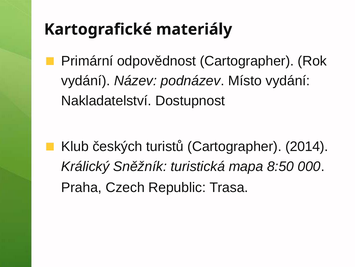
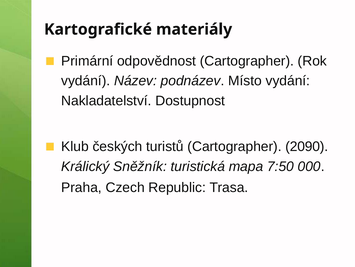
2014: 2014 -> 2090 (307, 146)
8:50: 8:50 -> 7:50 (280, 166)
